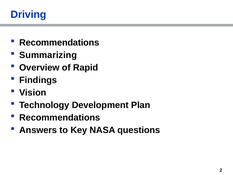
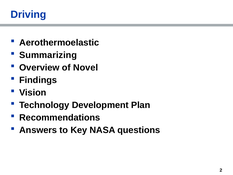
Recommendations: Recommendations -> Aerothermoelastic (59, 42)
Rapid: Rapid -> Novel (86, 67)
